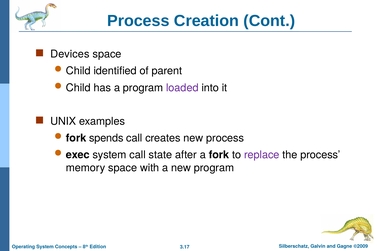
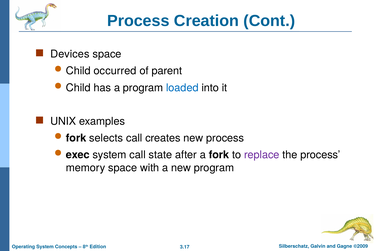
identified: identified -> occurred (115, 71)
loaded colour: purple -> blue (182, 88)
spends: spends -> selects (106, 138)
